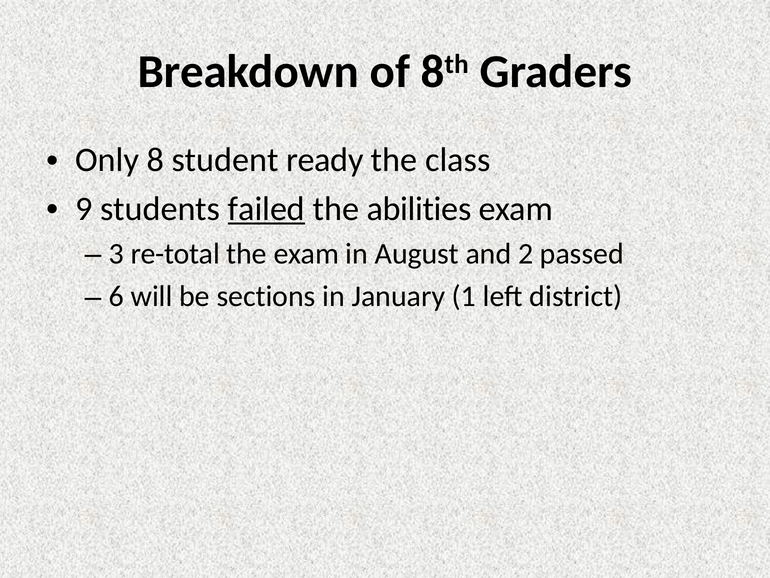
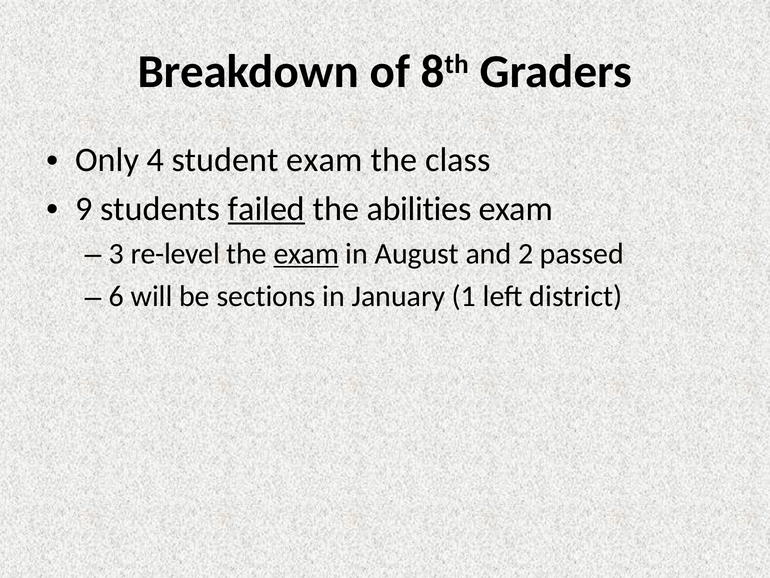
8: 8 -> 4 (155, 160)
student ready: ready -> exam (325, 160)
re-total: re-total -> re-level (175, 254)
exam underline: none -> present (306, 254)
